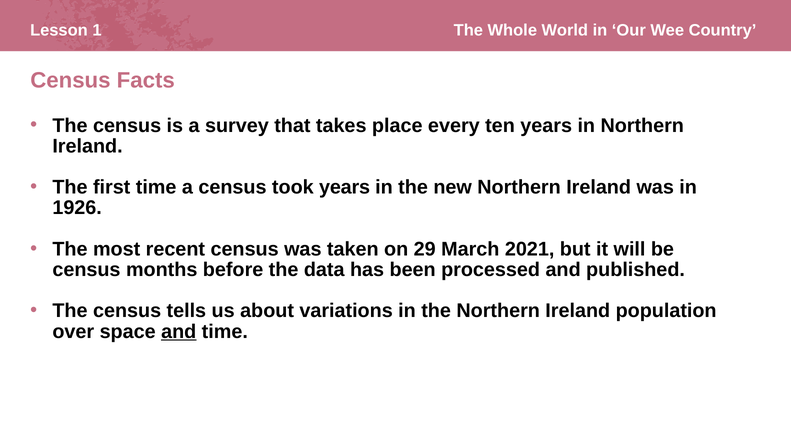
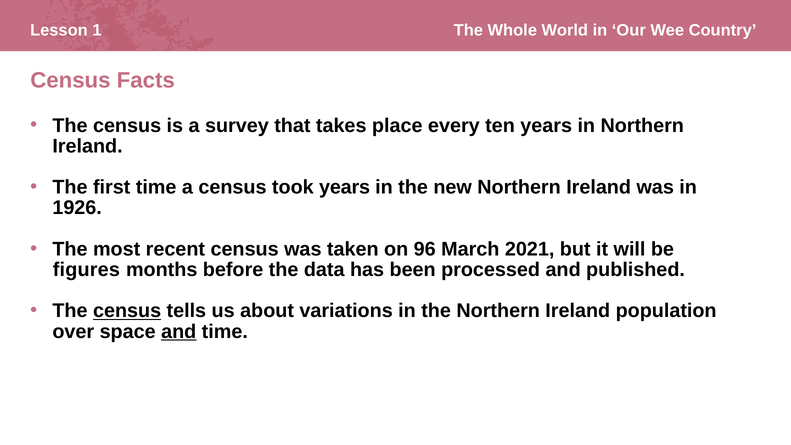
29: 29 -> 96 (425, 249)
census: census -> figures (86, 270)
census underline: none -> present (127, 311)
